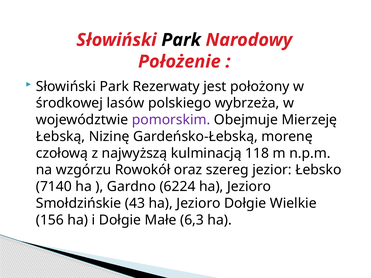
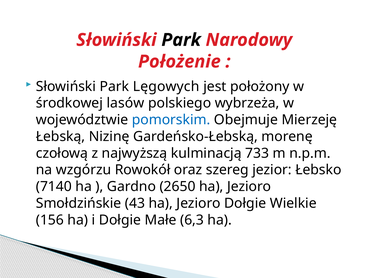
Rezerwaty: Rezerwaty -> Lęgowych (166, 87)
pomorskim colour: purple -> blue (171, 120)
118: 118 -> 733 (257, 153)
6224: 6224 -> 2650 (178, 187)
